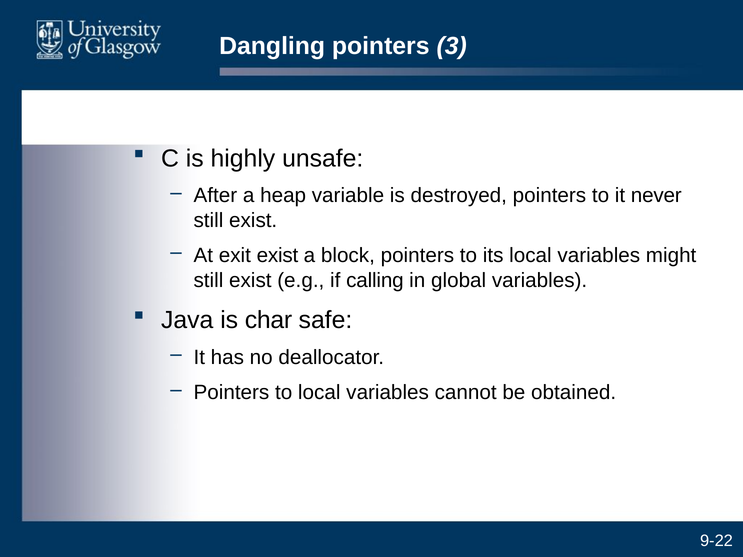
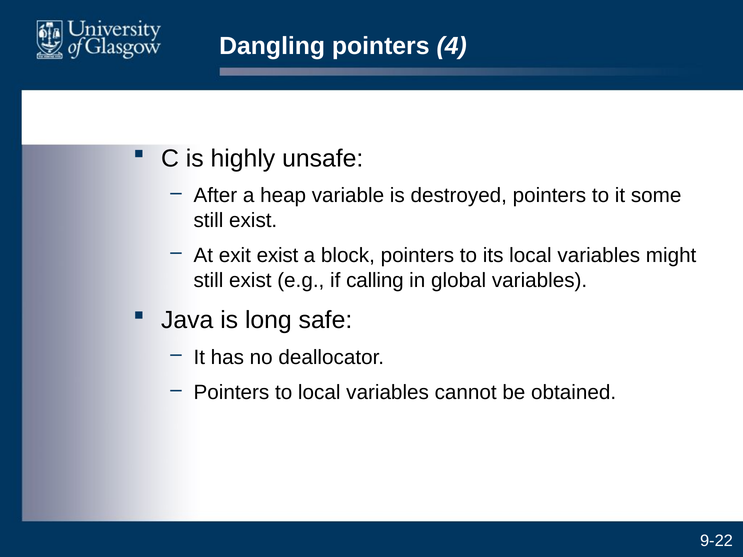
3: 3 -> 4 (452, 46)
never: never -> some (656, 196)
char: char -> long (268, 320)
